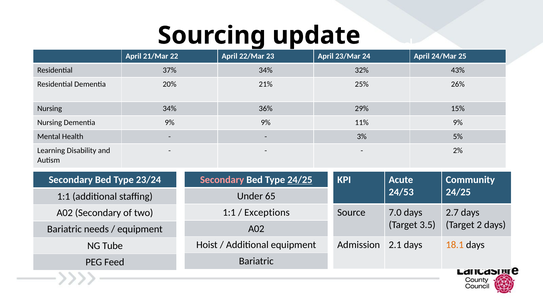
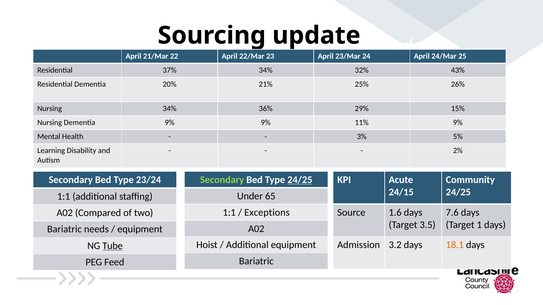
Secondary colour: pink -> light green (222, 180)
24/53: 24/53 -> 24/15 (401, 193)
7.0: 7.0 -> 1.6 (395, 213)
2.7: 2.7 -> 7.6 (452, 213)
A02 Secondary: Secondary -> Compared (98, 213)
2: 2 -> 1 (479, 225)
2.1: 2.1 -> 3.2 (395, 245)
Tube underline: none -> present (113, 246)
